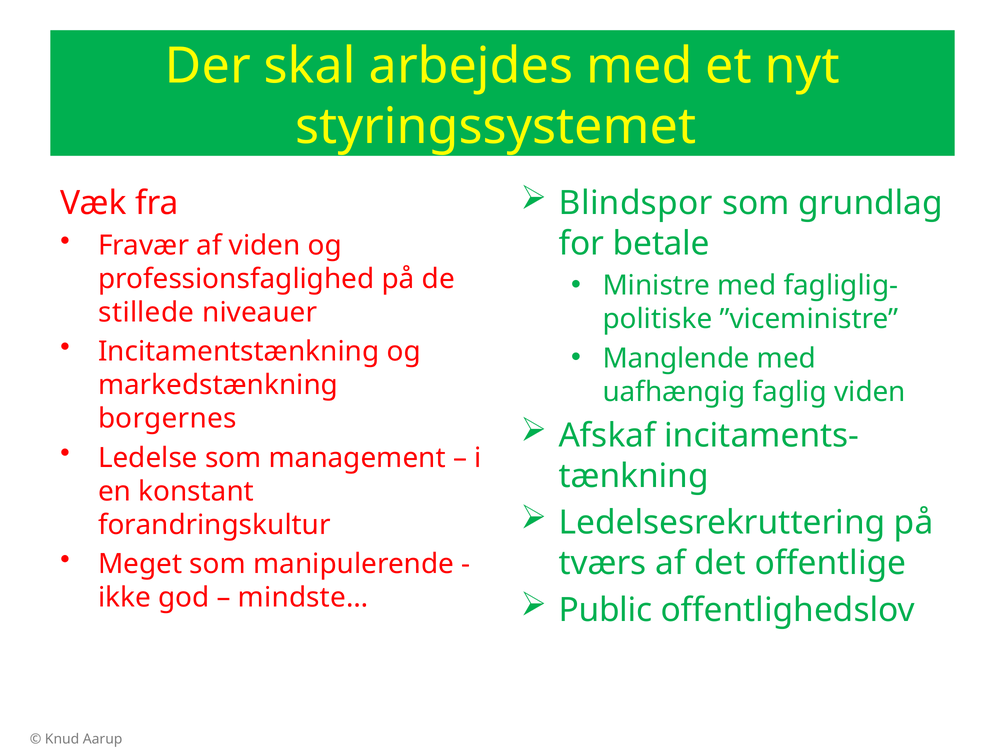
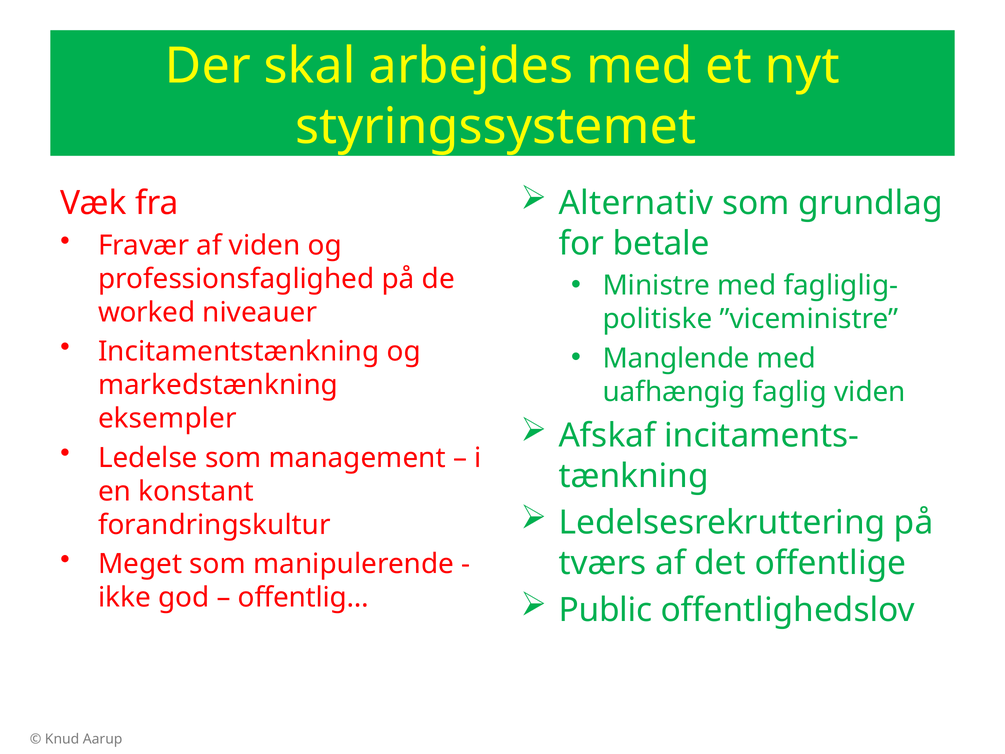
Blindspor: Blindspor -> Alternativ (636, 203)
stillede: stillede -> worked (147, 312)
borgernes: borgernes -> eksempler (167, 419)
mindste…: mindste… -> offentlig… (303, 597)
